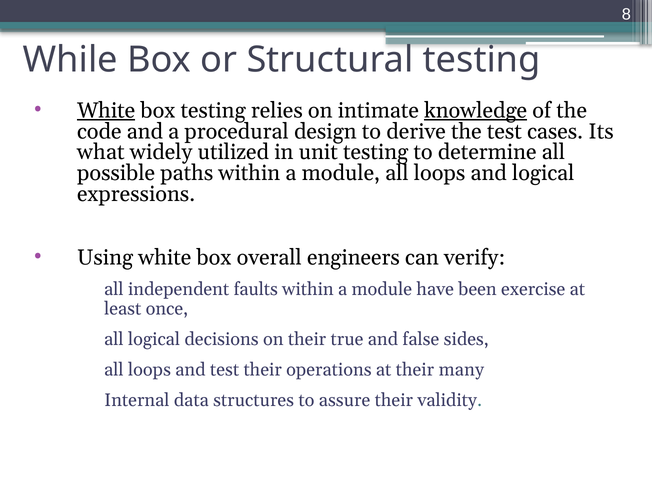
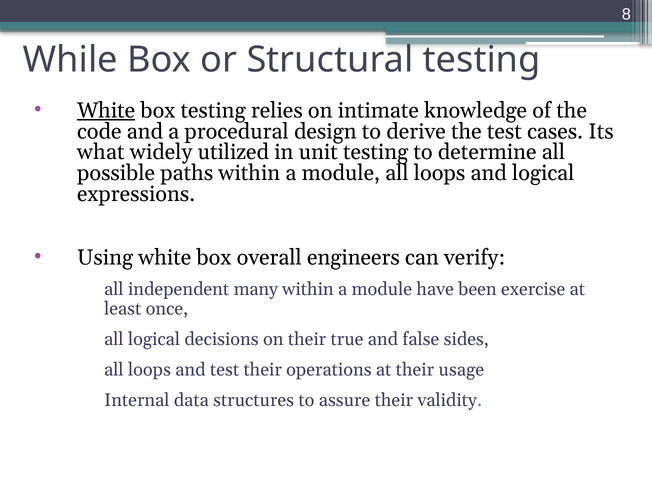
knowledge underline: present -> none (476, 111)
faults: faults -> many (256, 289)
many: many -> usage (461, 370)
